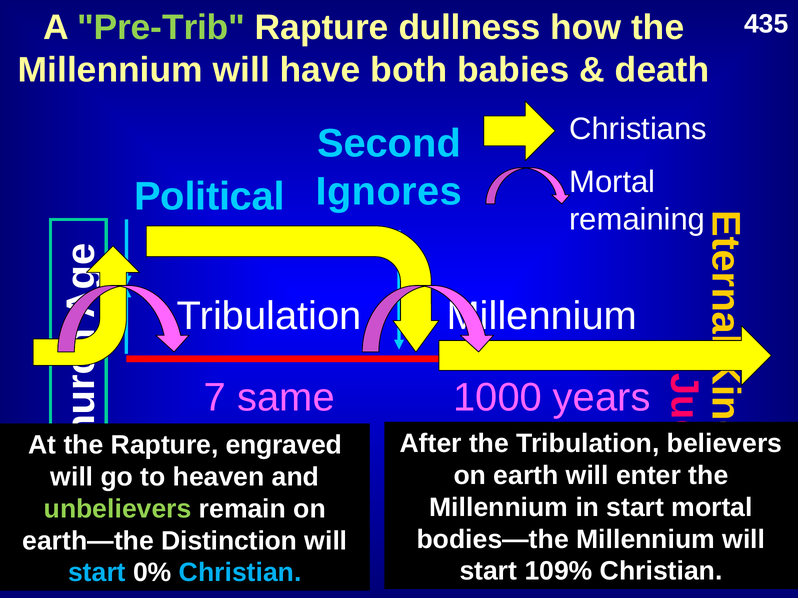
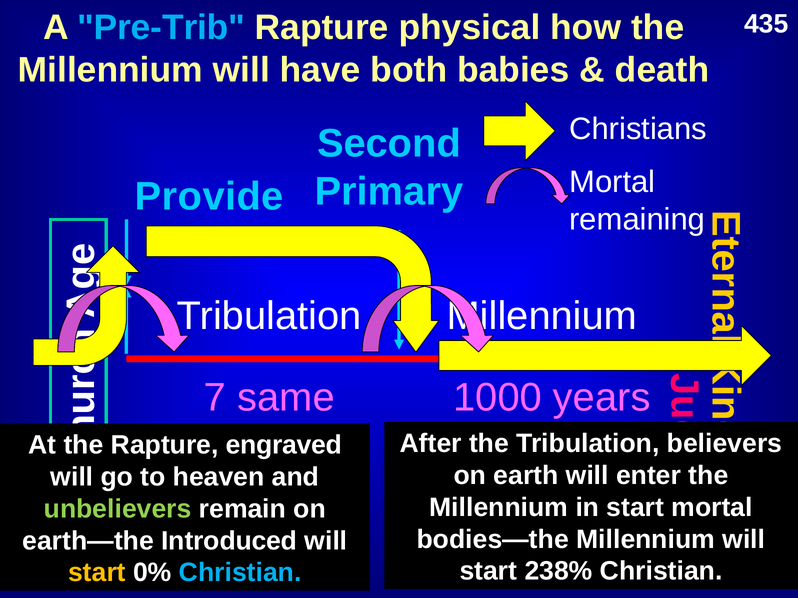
Pre-Trib colour: light green -> light blue (161, 28)
dullness: dullness -> physical (470, 28)
Ignores: Ignores -> Primary (389, 192)
Political: Political -> Provide (209, 197)
Distinction: Distinction -> Introduced (229, 541)
109%: 109% -> 238% (559, 572)
start colour: light blue -> yellow (97, 573)
